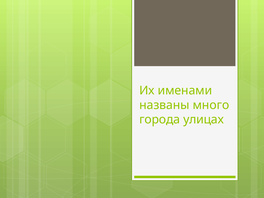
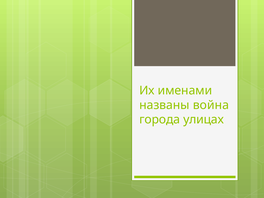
много: много -> война (211, 105)
